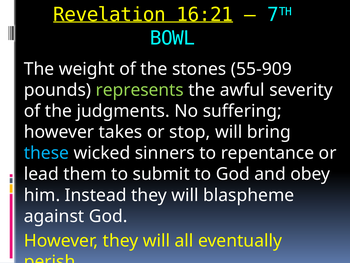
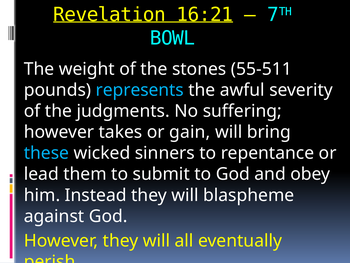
55-909: 55-909 -> 55-511 (261, 69)
represents colour: light green -> light blue (140, 90)
stop: stop -> gain (190, 132)
